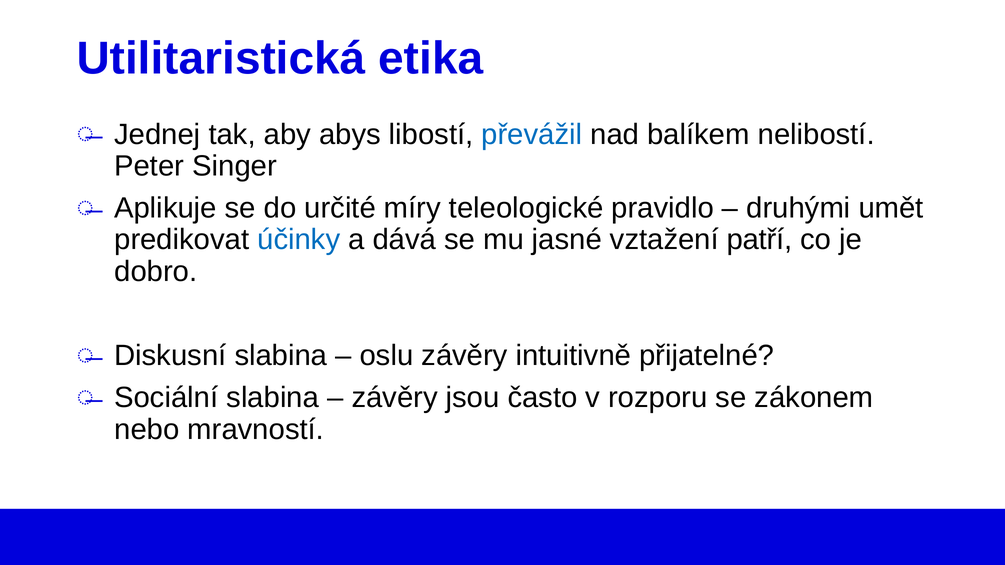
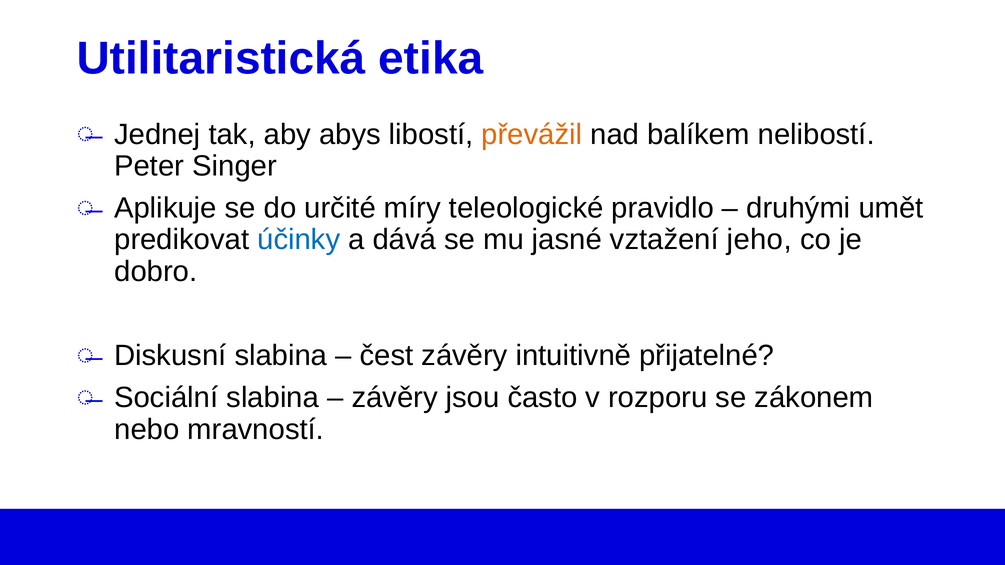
převážil colour: blue -> orange (532, 134)
patří: patří -> jeho (759, 240)
oslu: oslu -> čest (387, 356)
